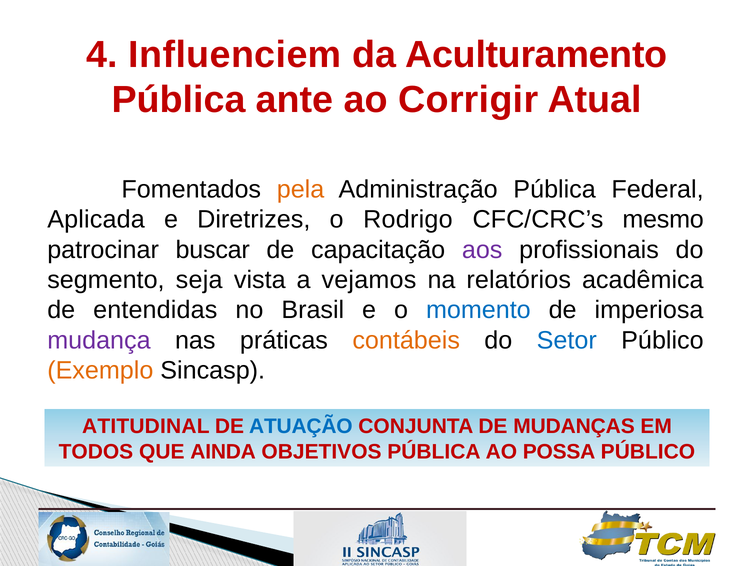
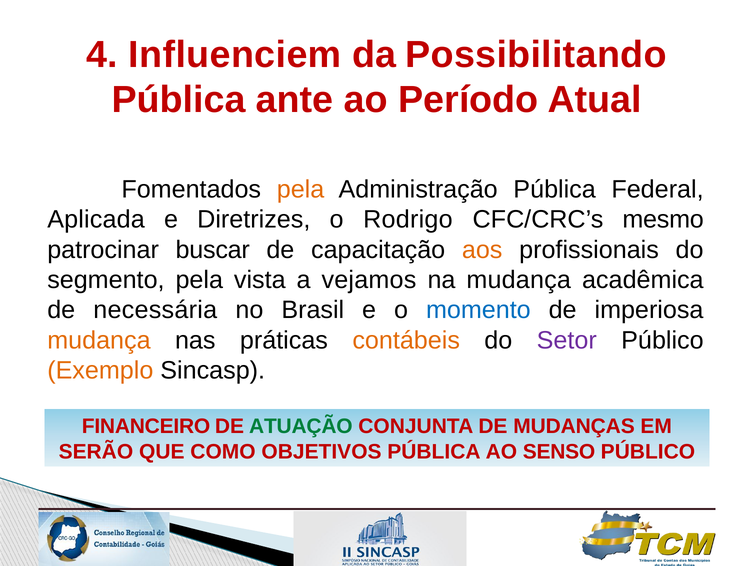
Aculturamento: Aculturamento -> Possibilitando (536, 55)
Corrigir: Corrigir -> Período (468, 100)
aos colour: purple -> orange (482, 250)
segmento seja: seja -> pela (199, 280)
na relatórios: relatórios -> mudança (519, 280)
entendidas: entendidas -> necessária (155, 310)
mudança colour: purple -> orange (99, 340)
Setor colour: blue -> purple (567, 340)
ATITUDINAL: ATITUDINAL -> FINANCEIRO (146, 426)
ATUAÇÃO colour: blue -> green (301, 426)
TODOS: TODOS -> SERÃO (96, 451)
AINDA: AINDA -> COMO (223, 451)
POSSA: POSSA -> SENSO (559, 451)
